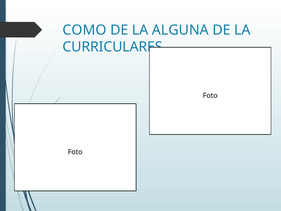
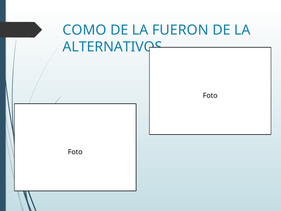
ALGUNA: ALGUNA -> FUERON (180, 30)
CURRICULARES: CURRICULARES -> ALTERNATIVOS (113, 47)
